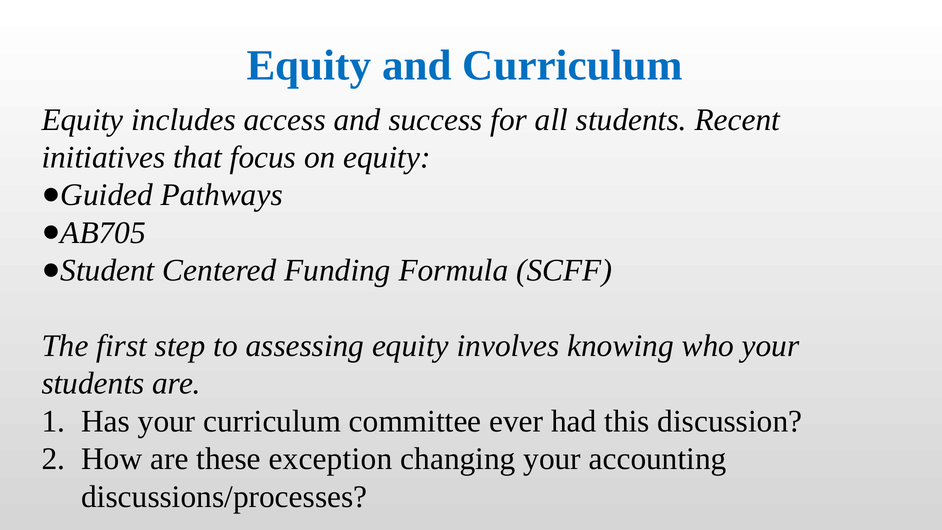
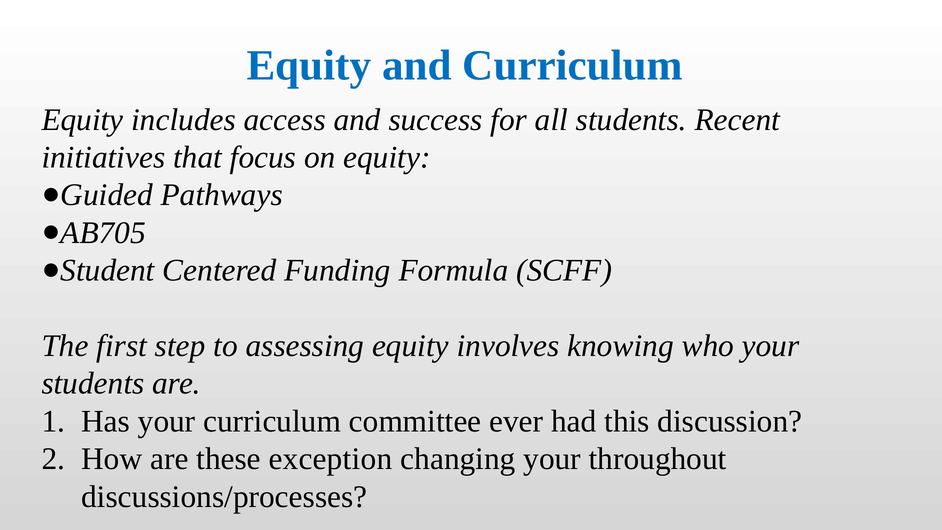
accounting: accounting -> throughout (658, 459)
